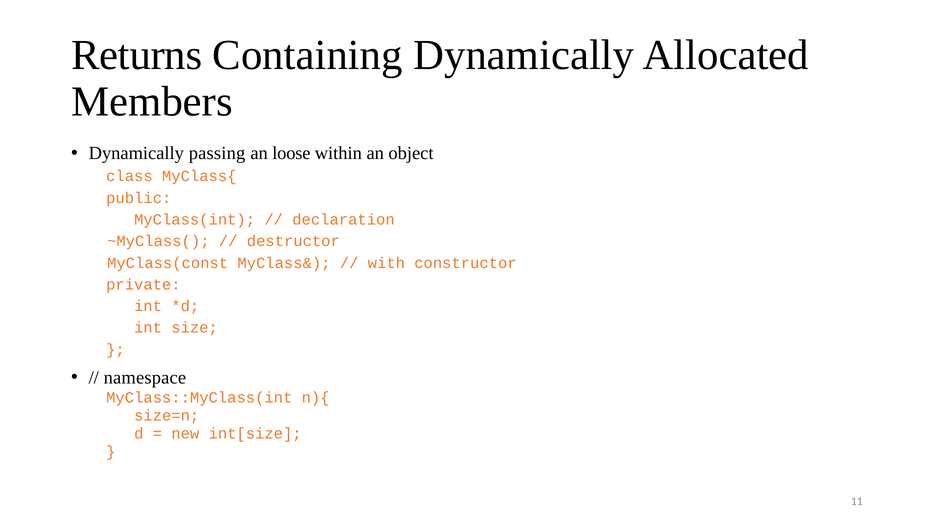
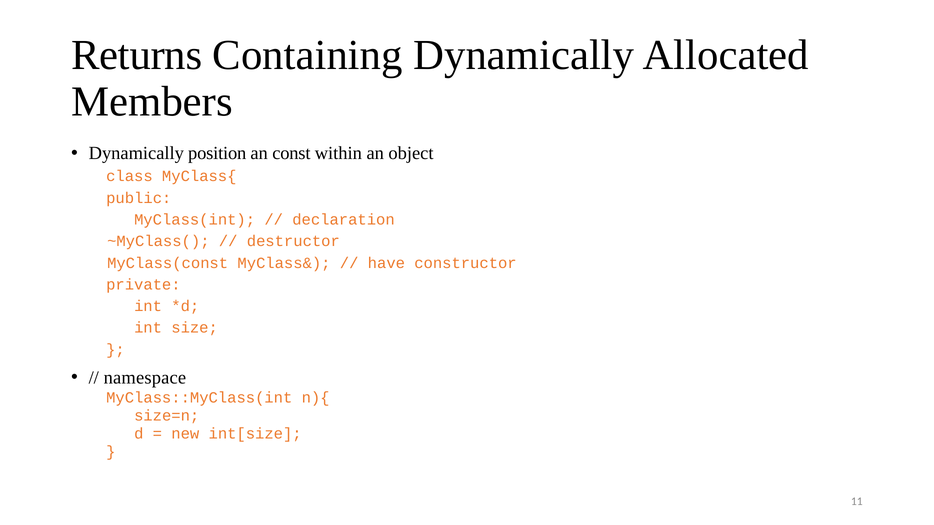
passing: passing -> position (217, 153)
loose: loose -> const (291, 153)
with: with -> have (386, 263)
